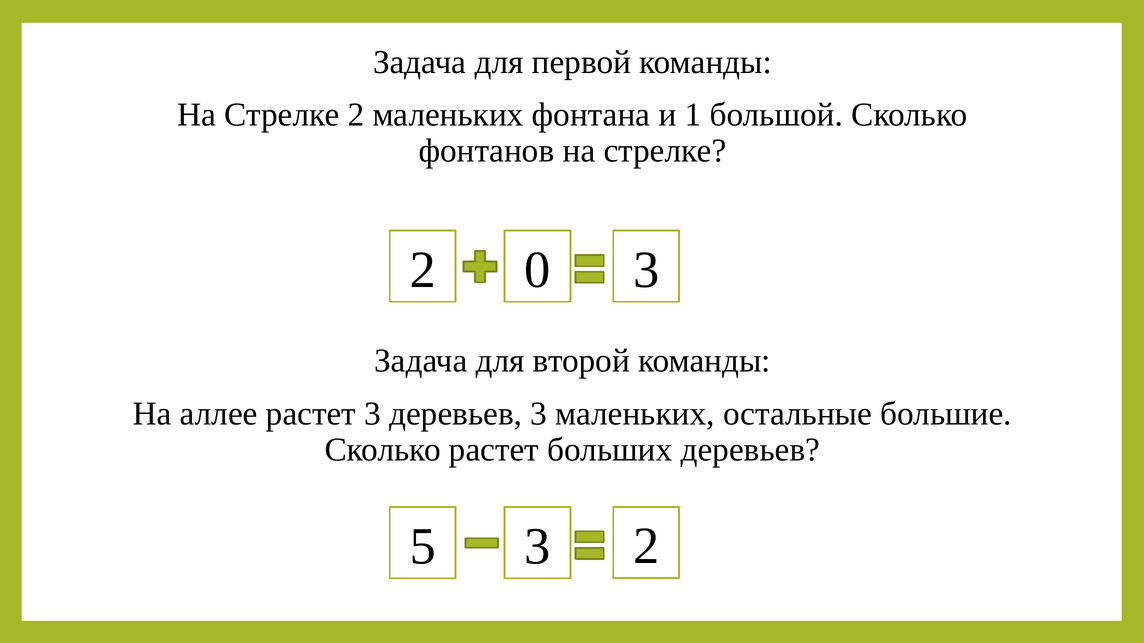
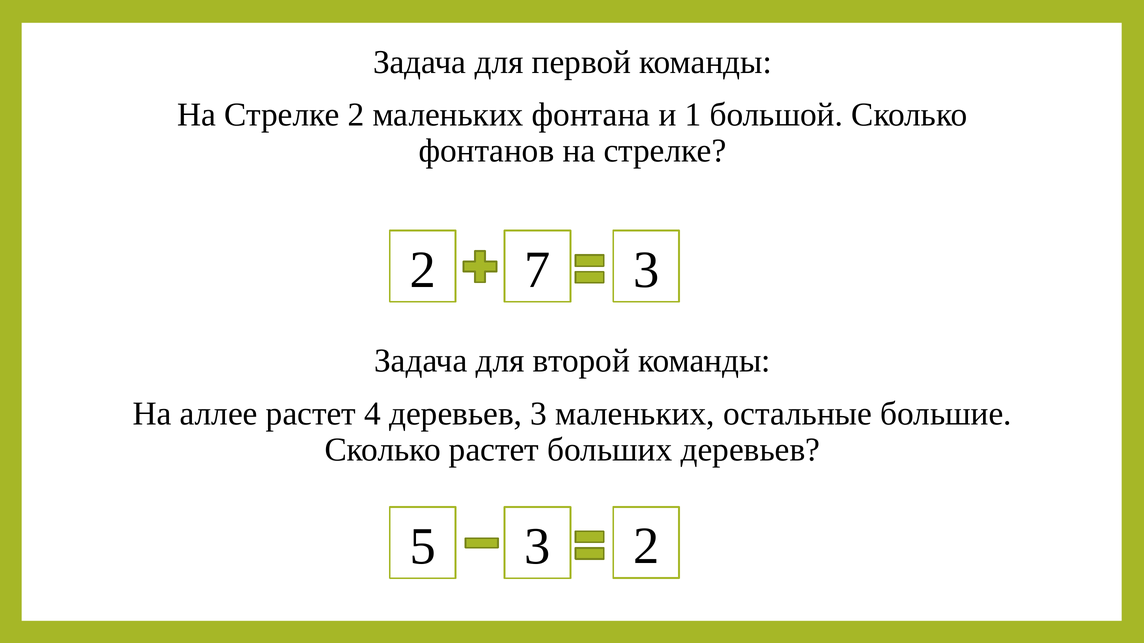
0: 0 -> 7 (538, 270)
растет 3: 3 -> 4 (373, 414)
